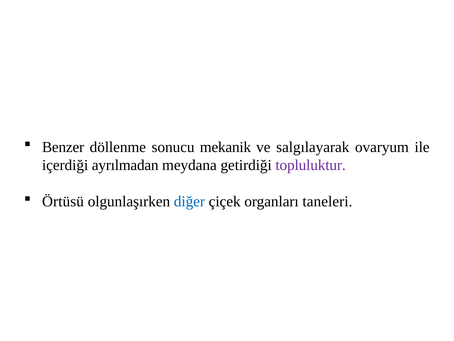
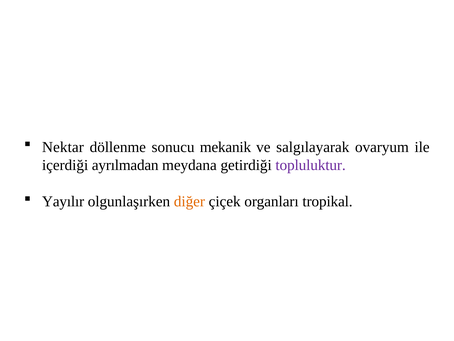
Benzer: Benzer -> Nektar (63, 147)
Örtüsü: Örtüsü -> Yayılır (63, 201)
diğer colour: blue -> orange (189, 201)
taneleri: taneleri -> tropikal (328, 201)
